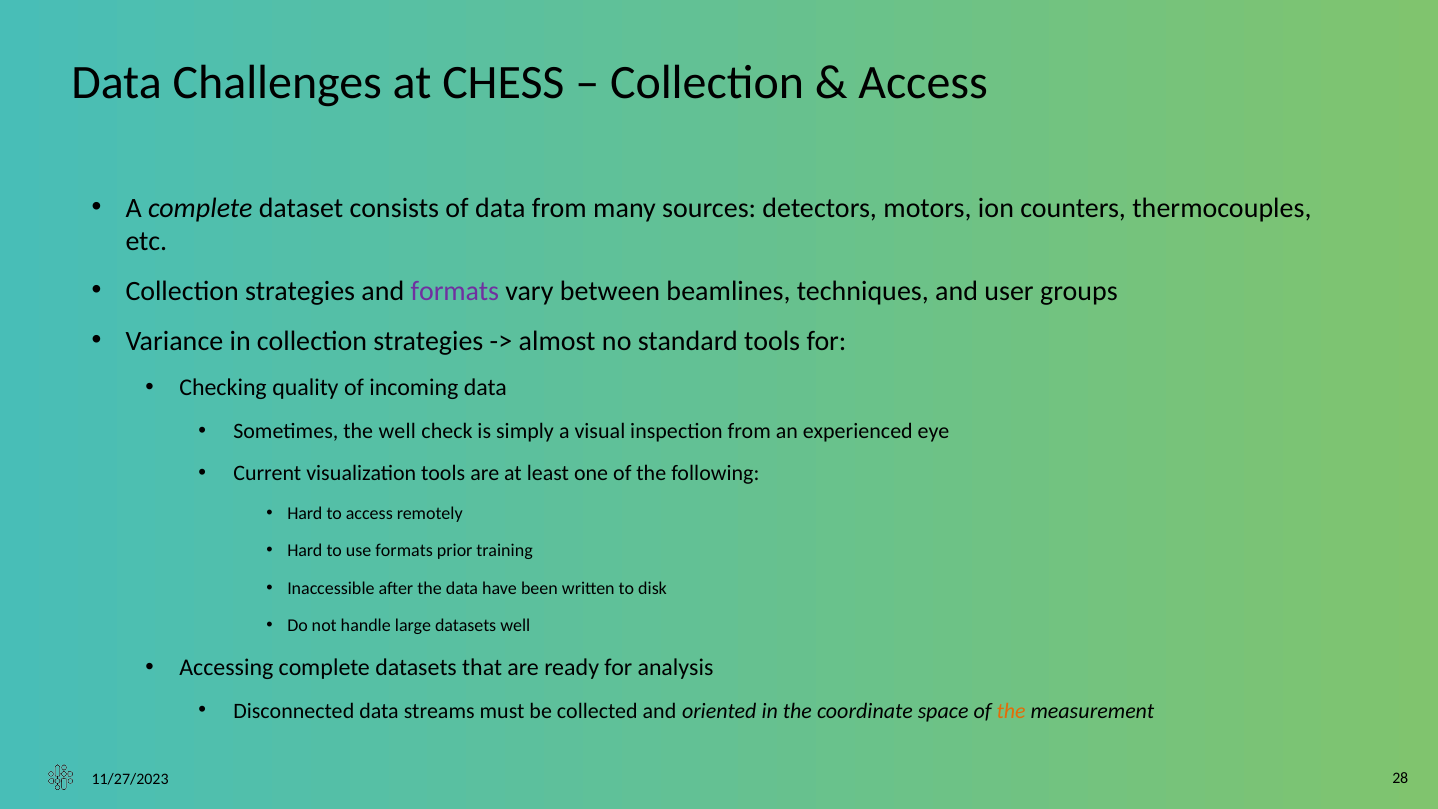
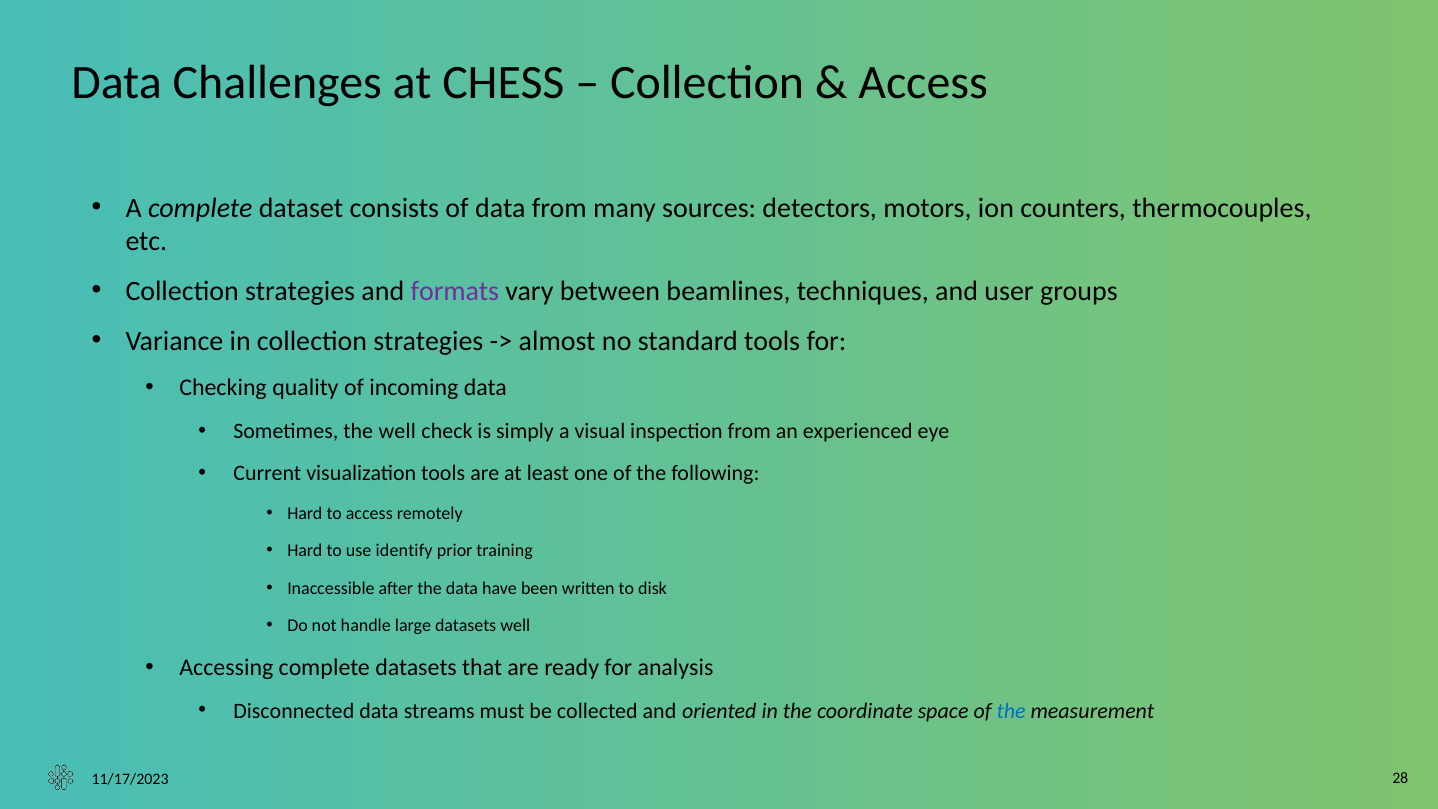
use formats: formats -> identify (404, 551)
the colour: orange -> blue (1011, 711)
11/27/2023: 11/27/2023 -> 11/17/2023 (130, 779)
